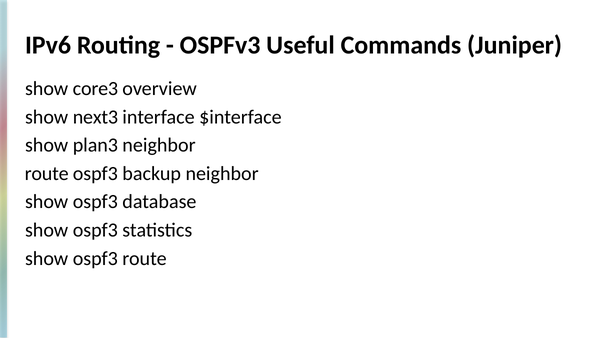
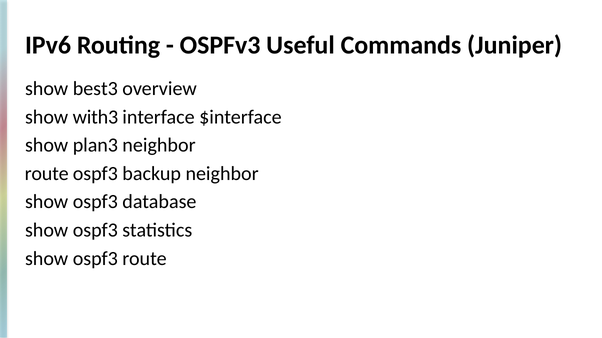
core3: core3 -> best3 (95, 89)
next3: next3 -> with3 (95, 117)
